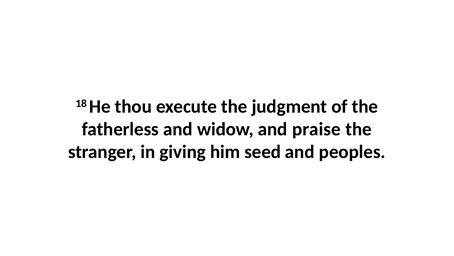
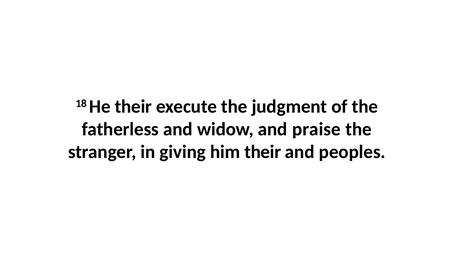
He thou: thou -> their (133, 106)
him seed: seed -> their (263, 152)
